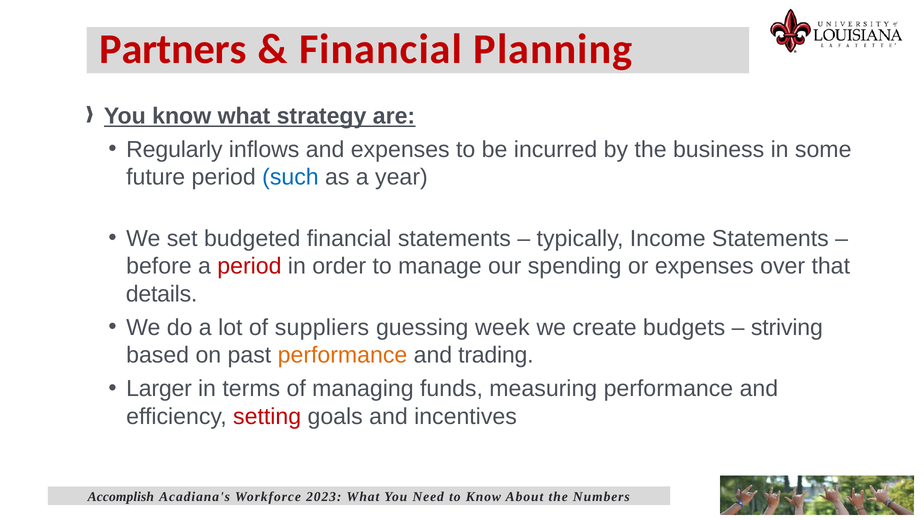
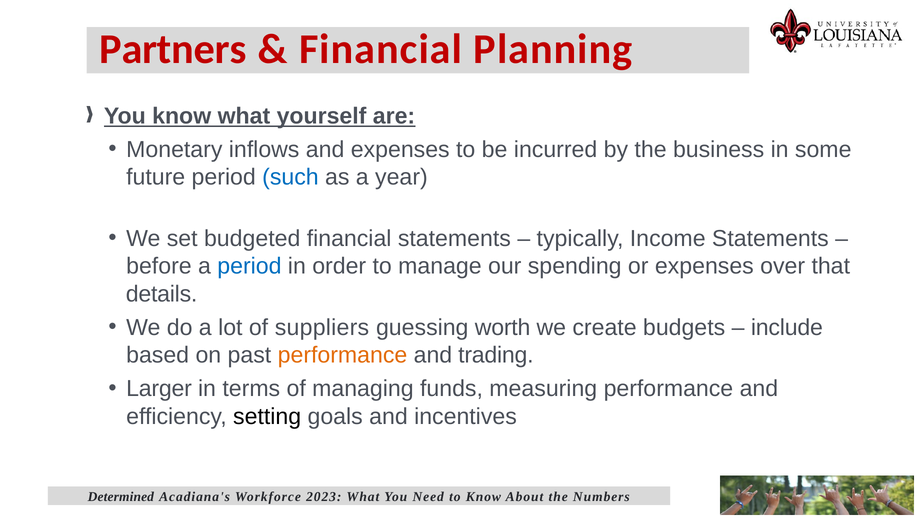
strategy: strategy -> yourself (322, 116)
Regularly: Regularly -> Monetary (174, 149)
period colour: red -> blue (249, 266)
week: week -> worth (503, 327)
striving: striving -> include (787, 327)
setting colour: red -> black (267, 416)
Accomplish: Accomplish -> Determined (121, 497)
